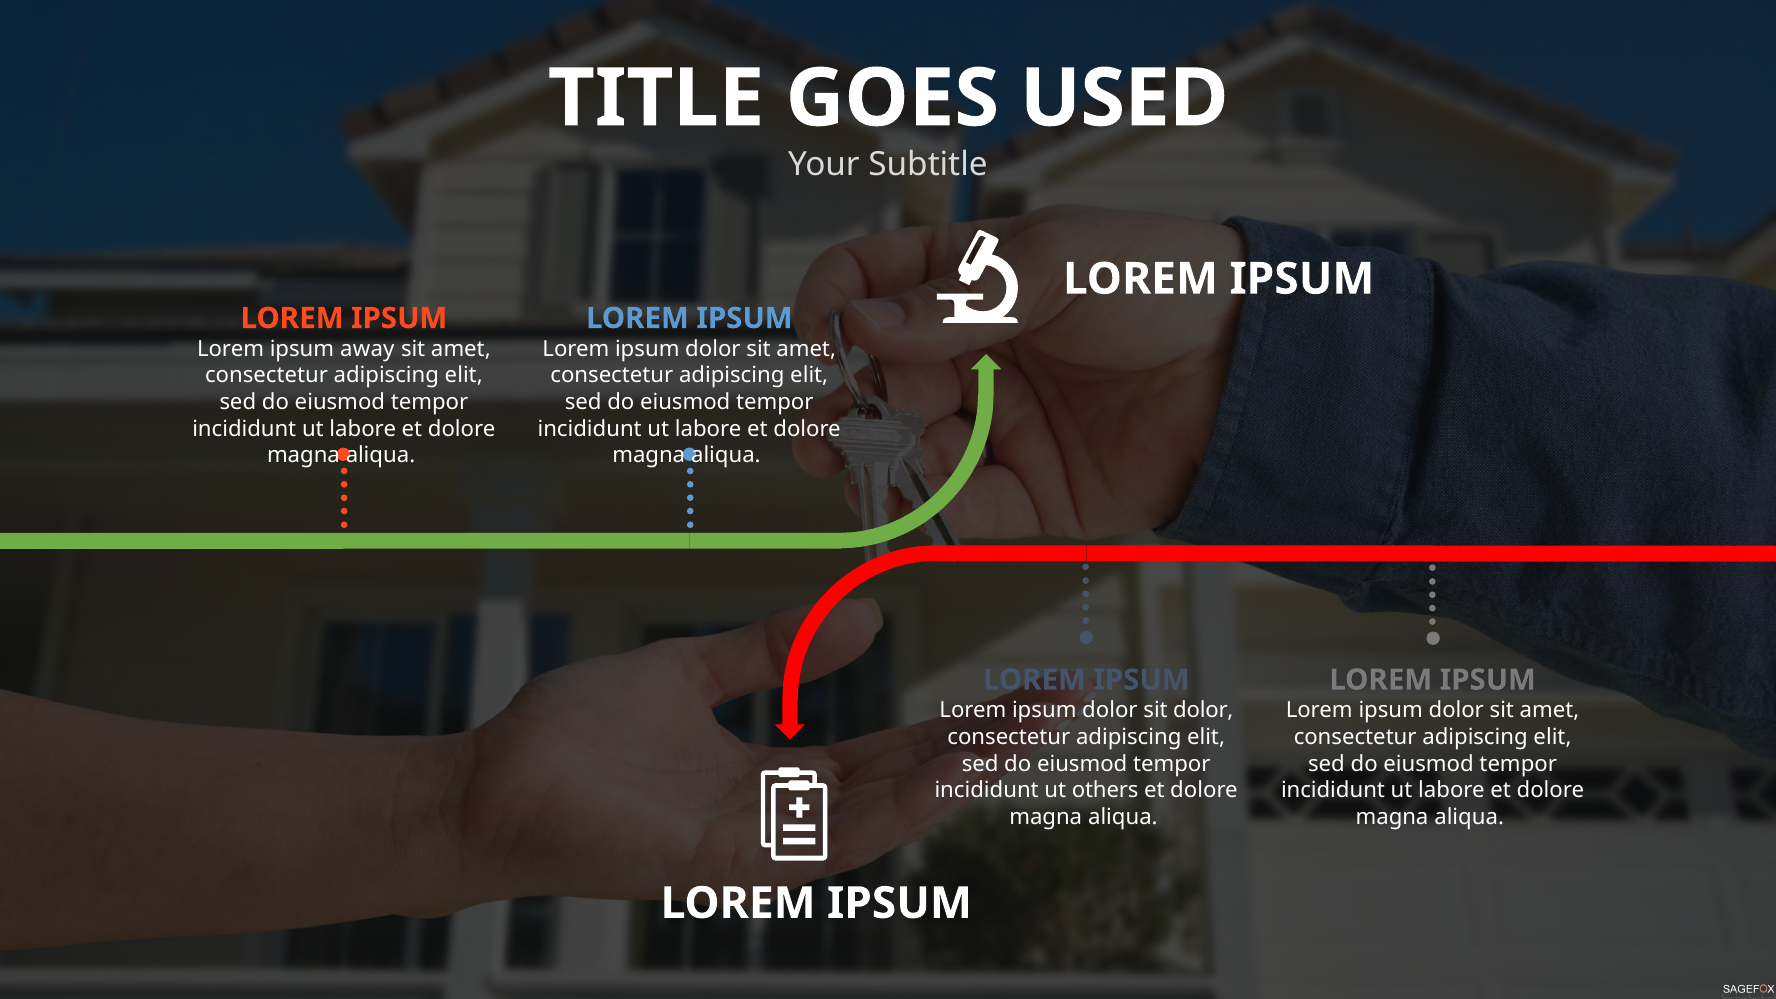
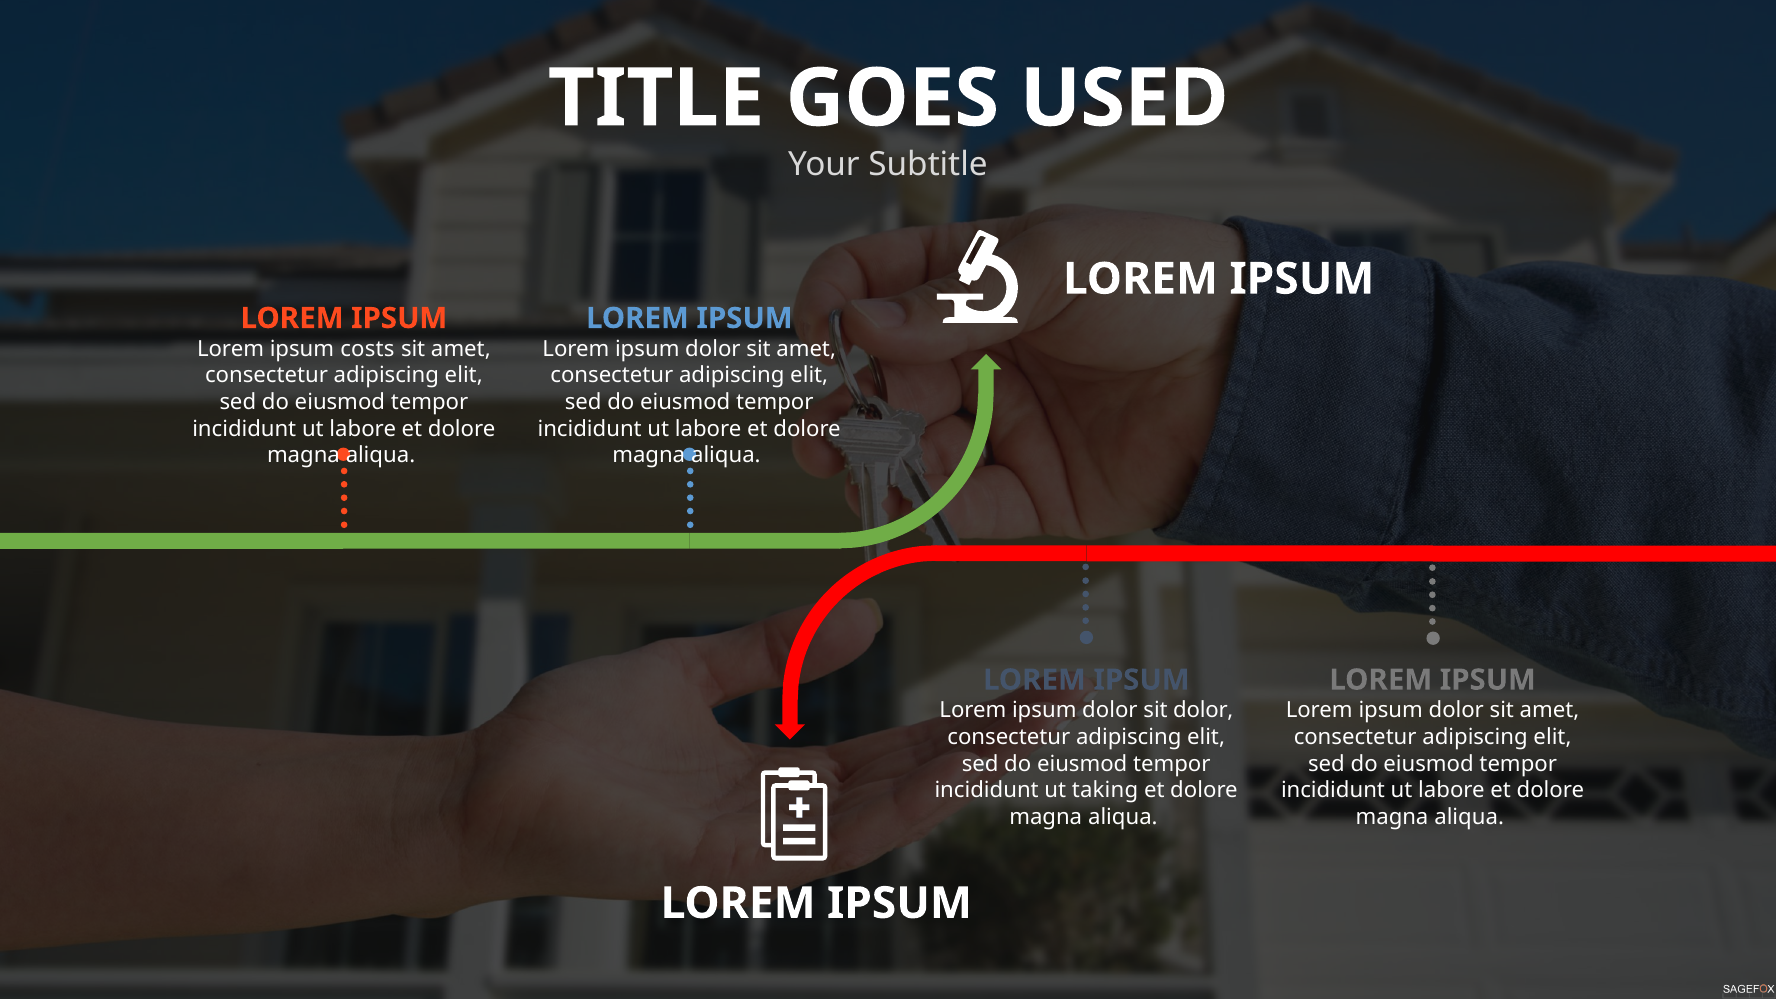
away: away -> costs (367, 349)
others: others -> taking (1105, 790)
